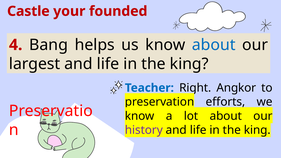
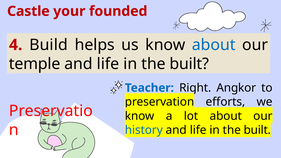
Bang: Bang -> Build (48, 45)
largest: largest -> temple (35, 64)
king: king -> built (189, 64)
history colour: purple -> blue (144, 130)
king: king -> built (257, 130)
